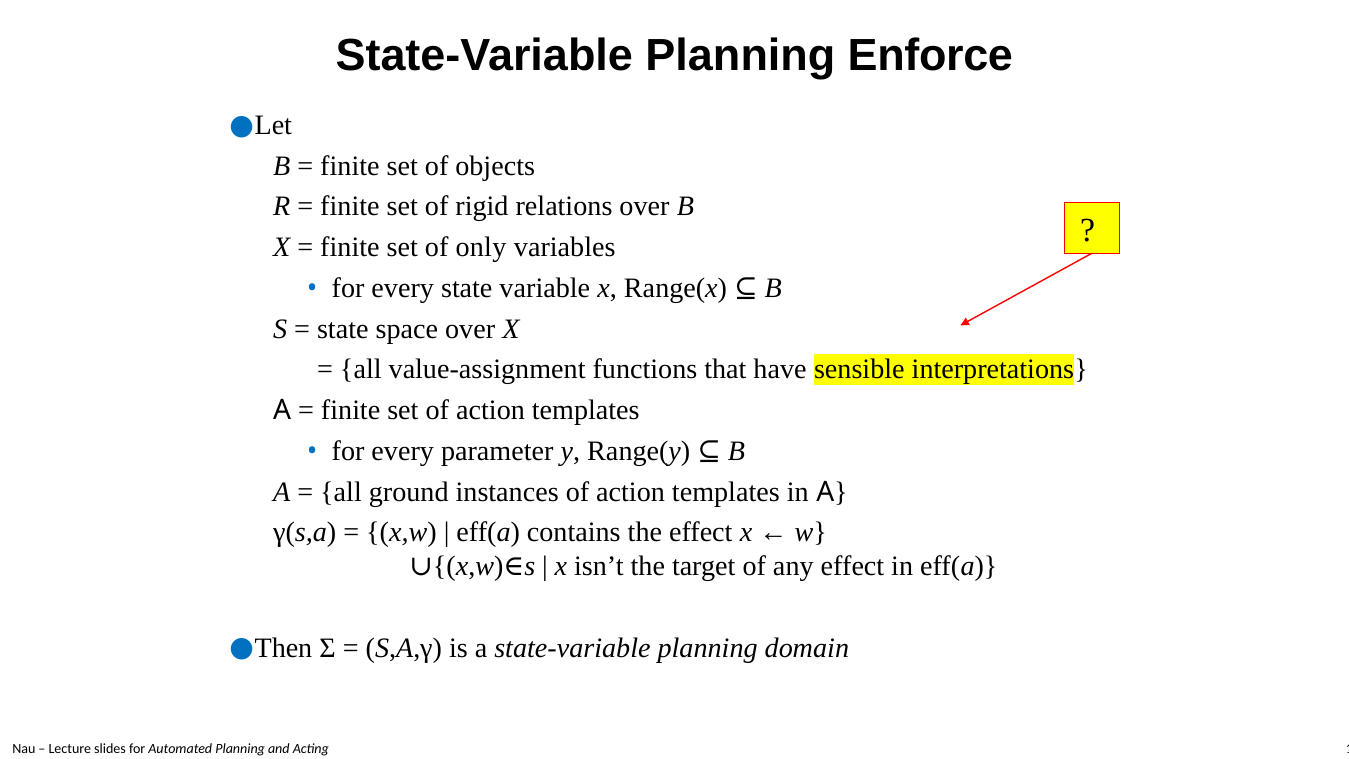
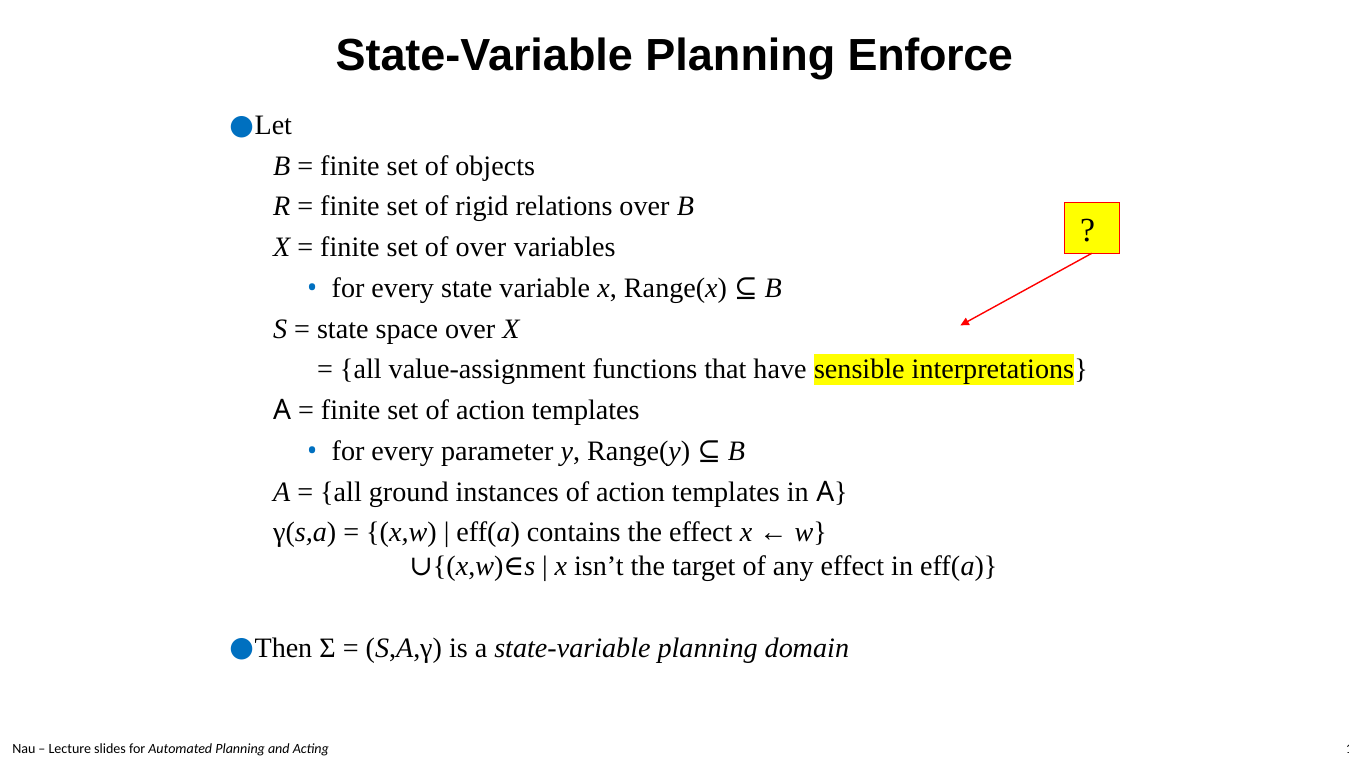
of only: only -> over (481, 247)
